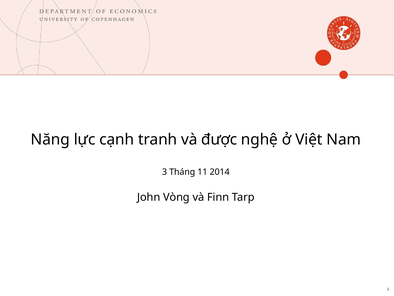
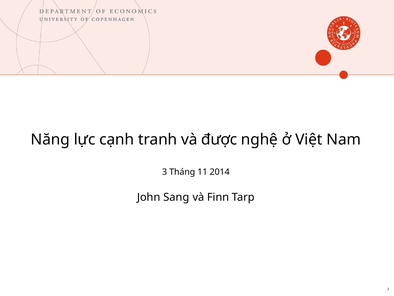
Vòng: Vòng -> Sang (176, 197)
